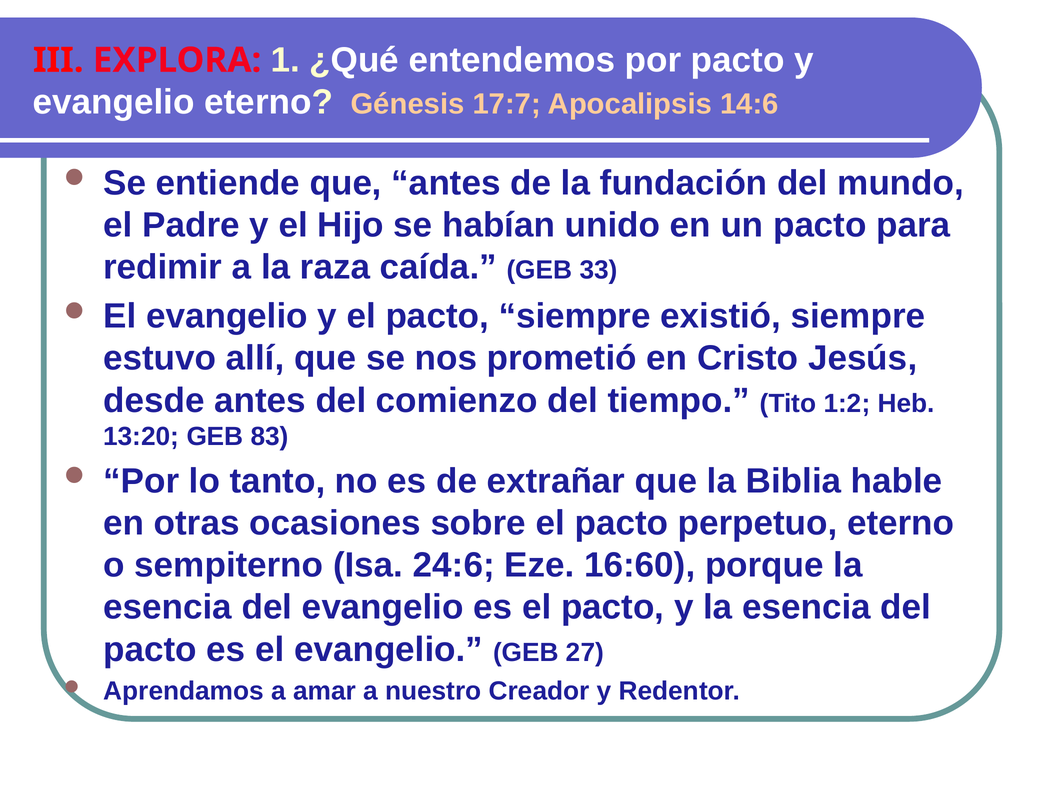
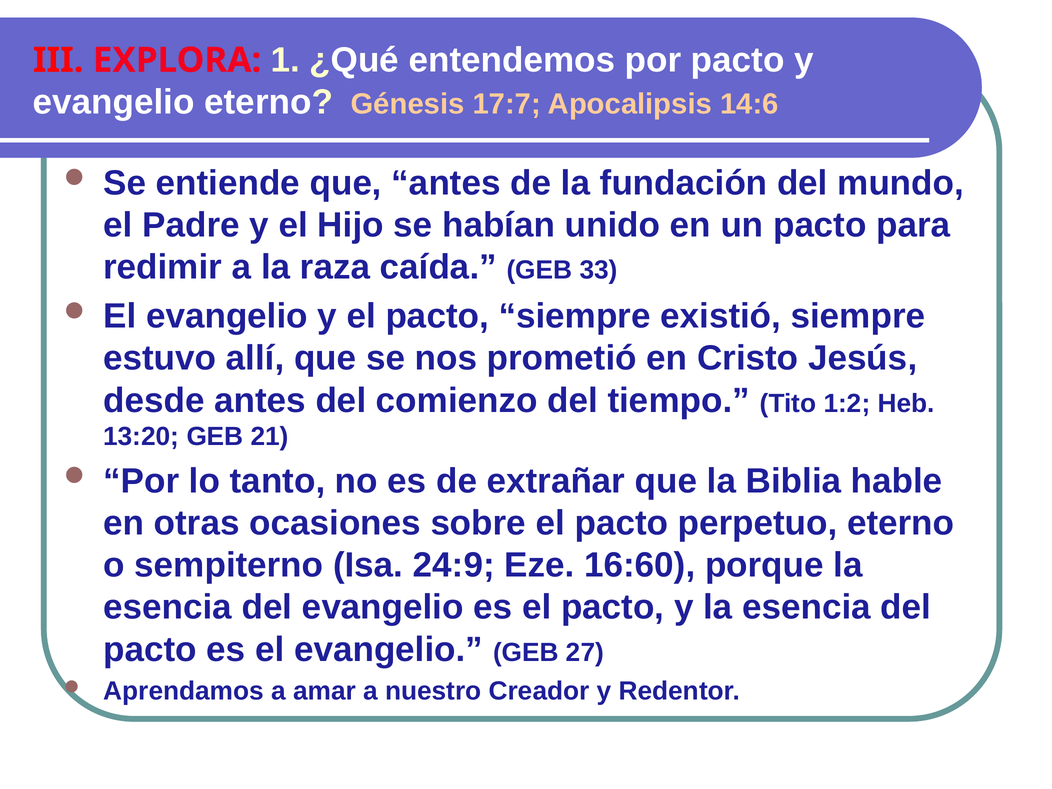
83: 83 -> 21 (270, 437)
24:6: 24:6 -> 24:9 (454, 565)
